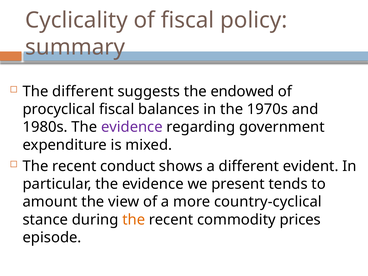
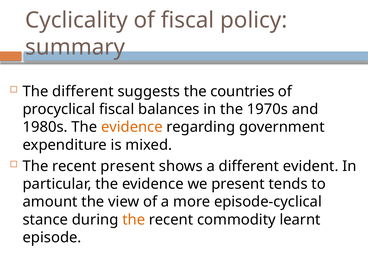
endowed: endowed -> countries (242, 91)
evidence colour: purple -> orange (132, 127)
recent conduct: conduct -> present (128, 166)
country-cyclical: country-cyclical -> episode-cyclical (268, 202)
prices: prices -> learnt (300, 220)
